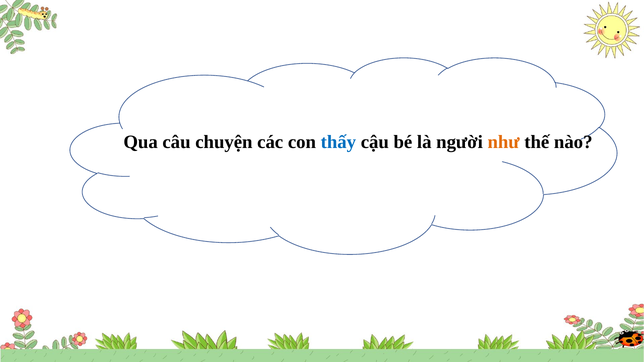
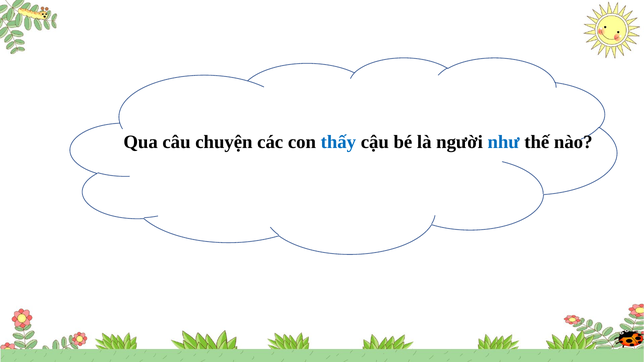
như colour: orange -> blue (504, 142)
